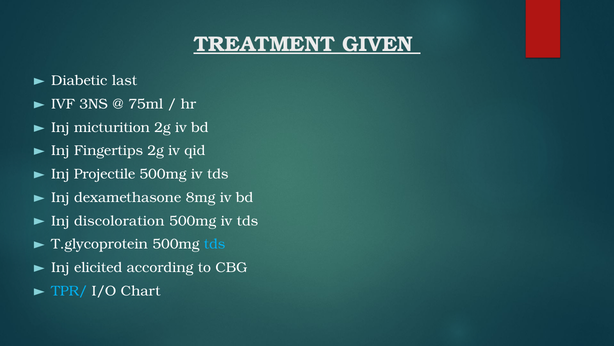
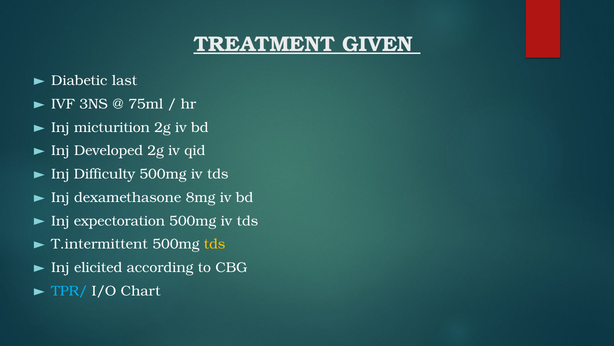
Fingertips: Fingertips -> Developed (109, 151)
Projectile: Projectile -> Difficulty (105, 174)
discoloration: discoloration -> expectoration (119, 220)
T.glycoprotein: T.glycoprotein -> T.intermittent (100, 244)
tds colour: light blue -> yellow (215, 244)
